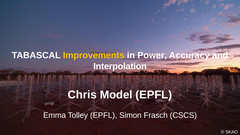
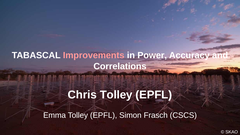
Improvements colour: yellow -> pink (94, 55)
Interpolation: Interpolation -> Correlations (120, 66)
Chris Model: Model -> Tolley (116, 95)
